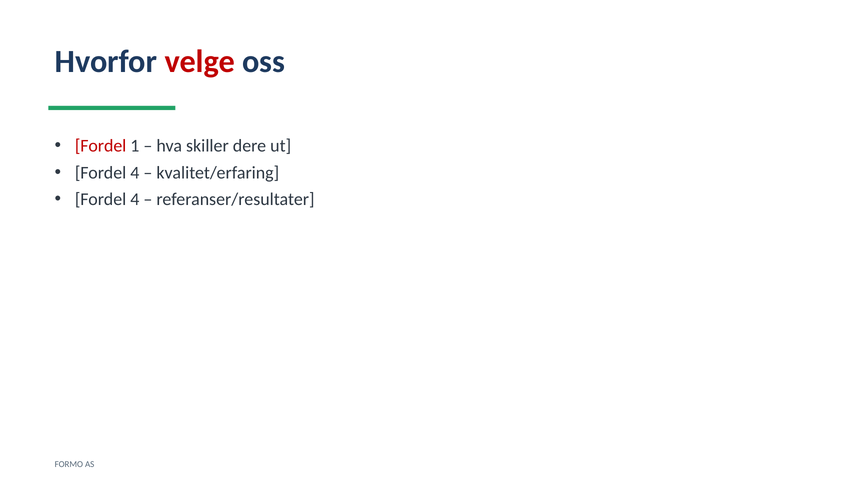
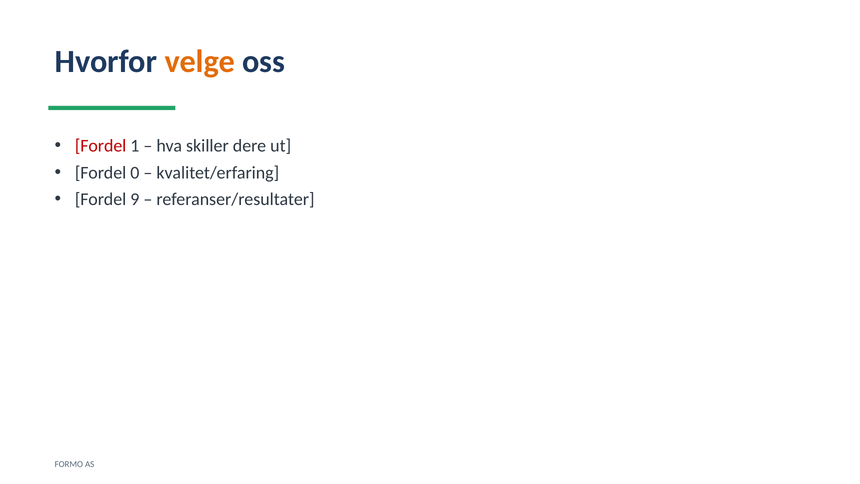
velge colour: red -> orange (200, 61)
4: 4 -> 0 (135, 173)
4: 4 -> 9 (135, 199)
